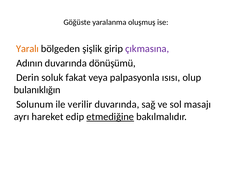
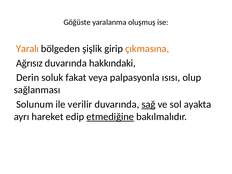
çıkmasına colour: purple -> orange (147, 49)
Adının: Adının -> Ağrısız (29, 63)
dönüşümü: dönüşümü -> hakkındaki (112, 63)
bulanıklığın: bulanıklığın -> sağlanması (37, 90)
sağ underline: none -> present (148, 104)
masajı: masajı -> ayakta (198, 104)
